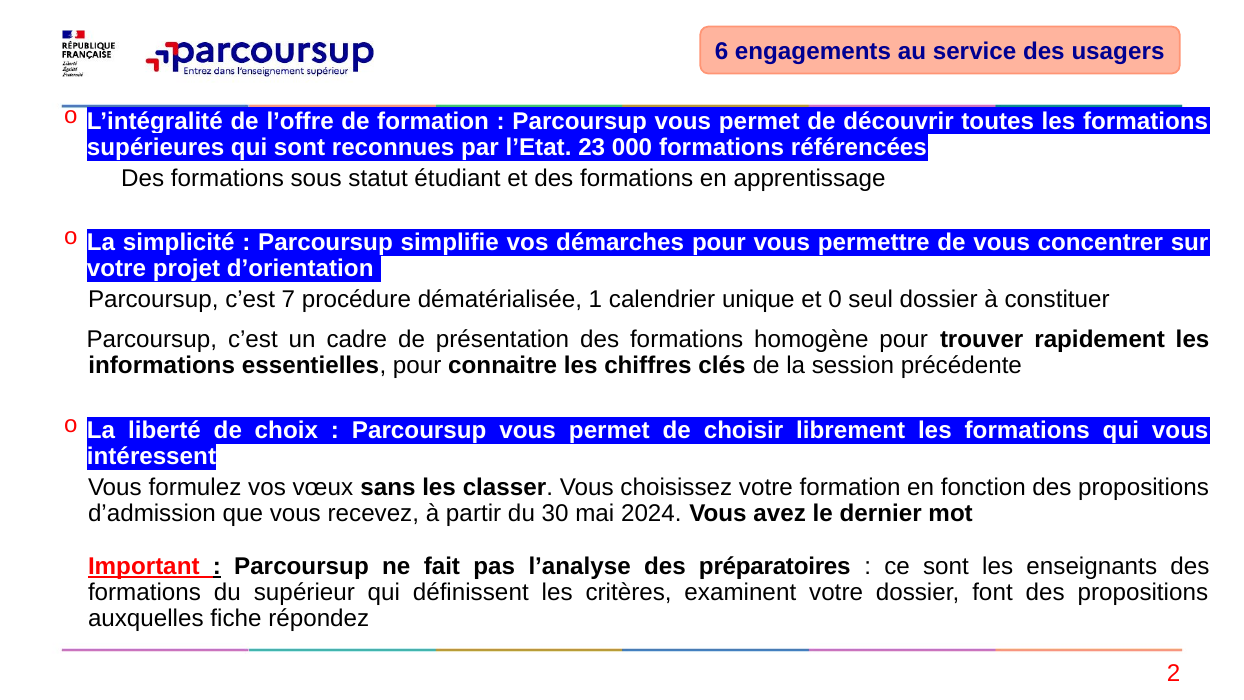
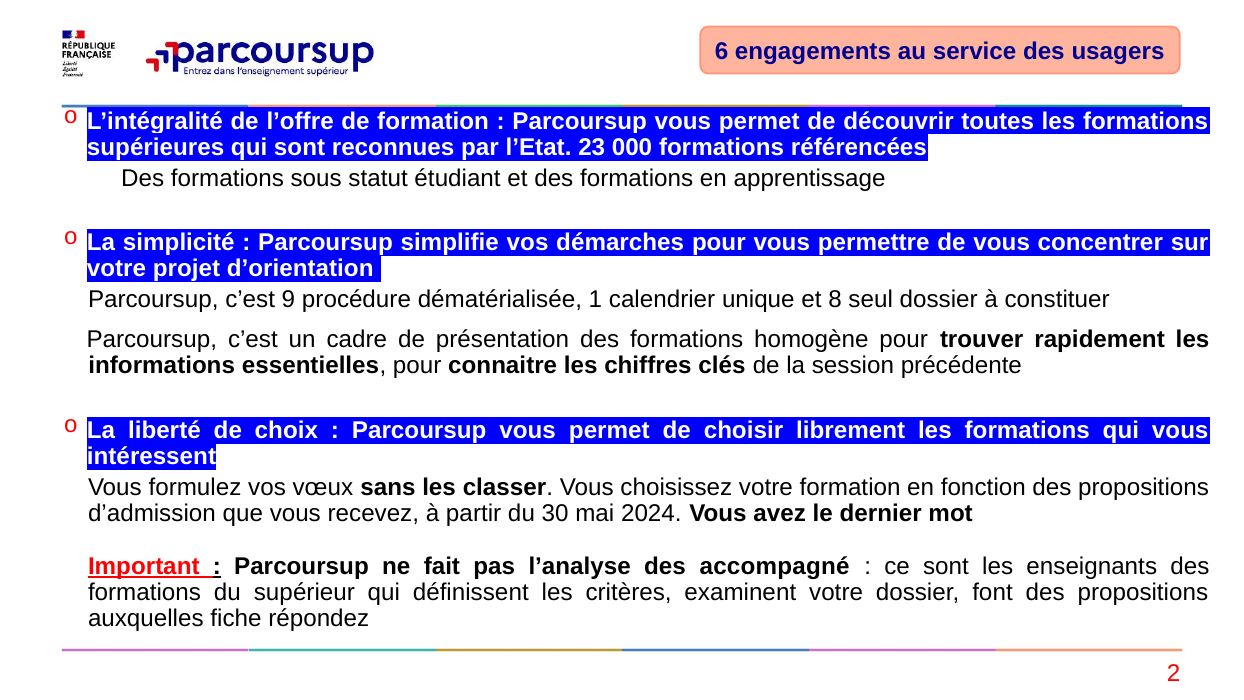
7: 7 -> 9 (288, 300)
0: 0 -> 8 (835, 300)
préparatoires: préparatoires -> accompagné (775, 566)
